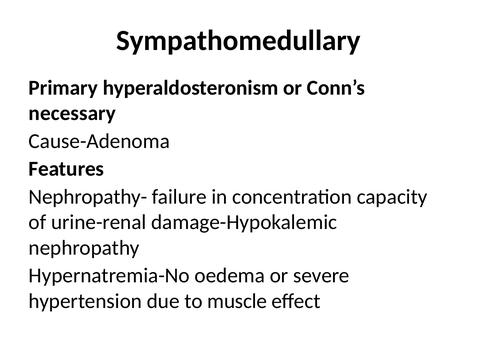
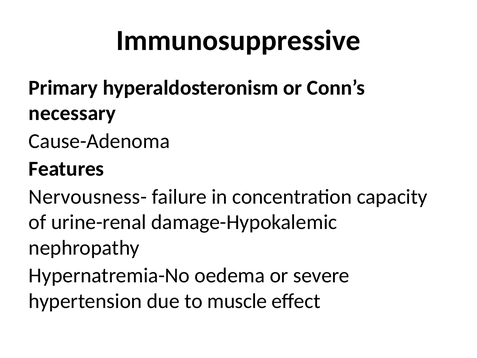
Sympathomedullary: Sympathomedullary -> Immunosuppressive (238, 40)
Nephropathy-: Nephropathy- -> Nervousness- (88, 197)
